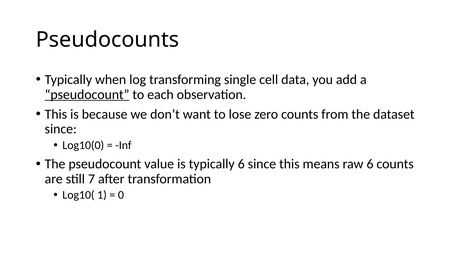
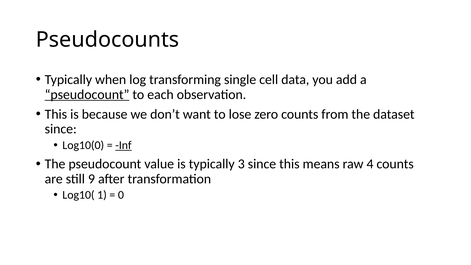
Inf underline: none -> present (123, 145)
typically 6: 6 -> 3 (241, 164)
raw 6: 6 -> 4 (370, 164)
7: 7 -> 9 (92, 179)
